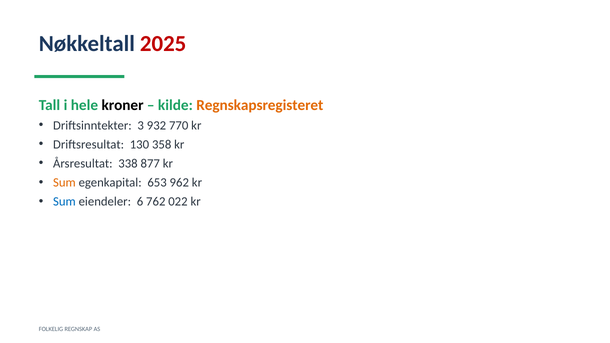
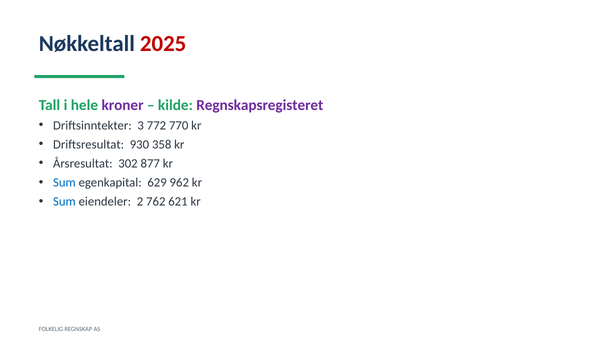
kroner colour: black -> purple (123, 105)
Regnskapsregisteret colour: orange -> purple (260, 105)
932: 932 -> 772 (156, 125)
130: 130 -> 930 (139, 145)
338: 338 -> 302 (128, 164)
Sum colour: orange -> blue (64, 183)
653: 653 -> 629 (157, 183)
6: 6 -> 2 (140, 202)
022: 022 -> 621 (178, 202)
